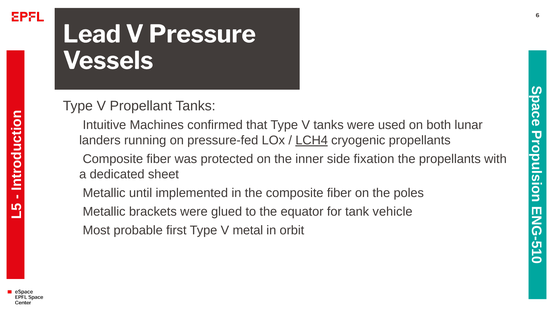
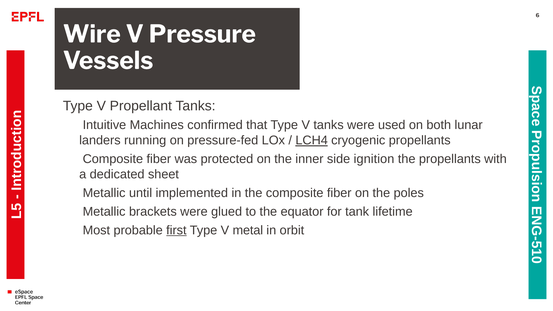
Lead: Lead -> Wire (92, 34)
fixation: fixation -> ignition (374, 159)
vehicle: vehicle -> lifetime (393, 212)
first underline: none -> present (176, 230)
